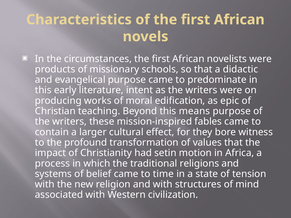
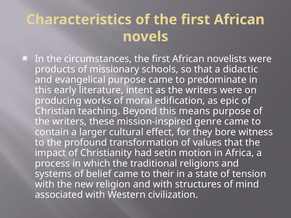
fables: fables -> genre (208, 122)
time: time -> their (163, 174)
